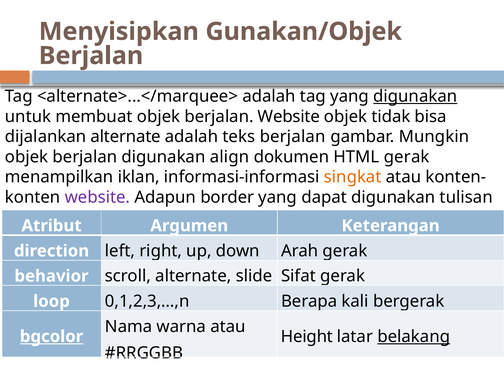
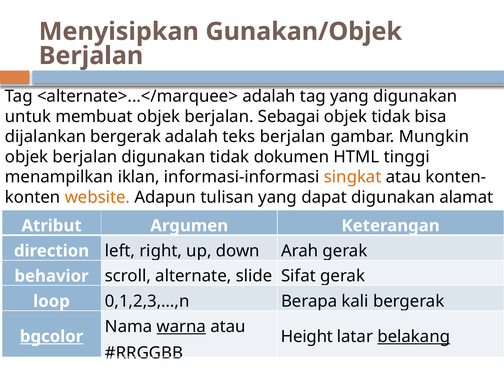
digunakan underline: present -> none (415, 96)
berjalan Website: Website -> Sebagai (289, 117)
dijalankan alternate: alternate -> bergerak (126, 137)
digunakan align: align -> tidak (230, 157)
HTML gerak: gerak -> tinggi (407, 157)
website colour: purple -> orange (97, 197)
border: border -> tulisan (227, 197)
tulisan: tulisan -> alamat (466, 197)
warna underline: none -> present (181, 326)
